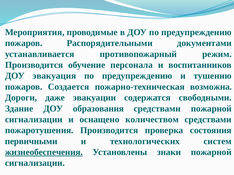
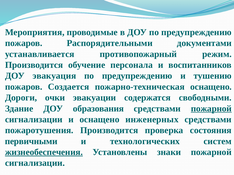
пожарно-техническая возможна: возможна -> оснащено (211, 87)
даже: даже -> очки (55, 98)
пожарной underline: none -> present (211, 109)
количеством: количеством -> инженерных (152, 120)
